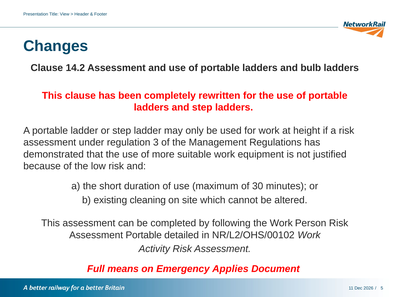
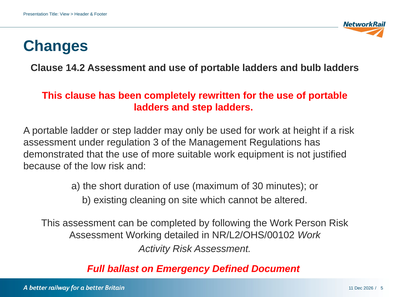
Assessment Portable: Portable -> Working (144, 235)
means: means -> ballast (123, 269)
Applies: Applies -> Defined (230, 269)
